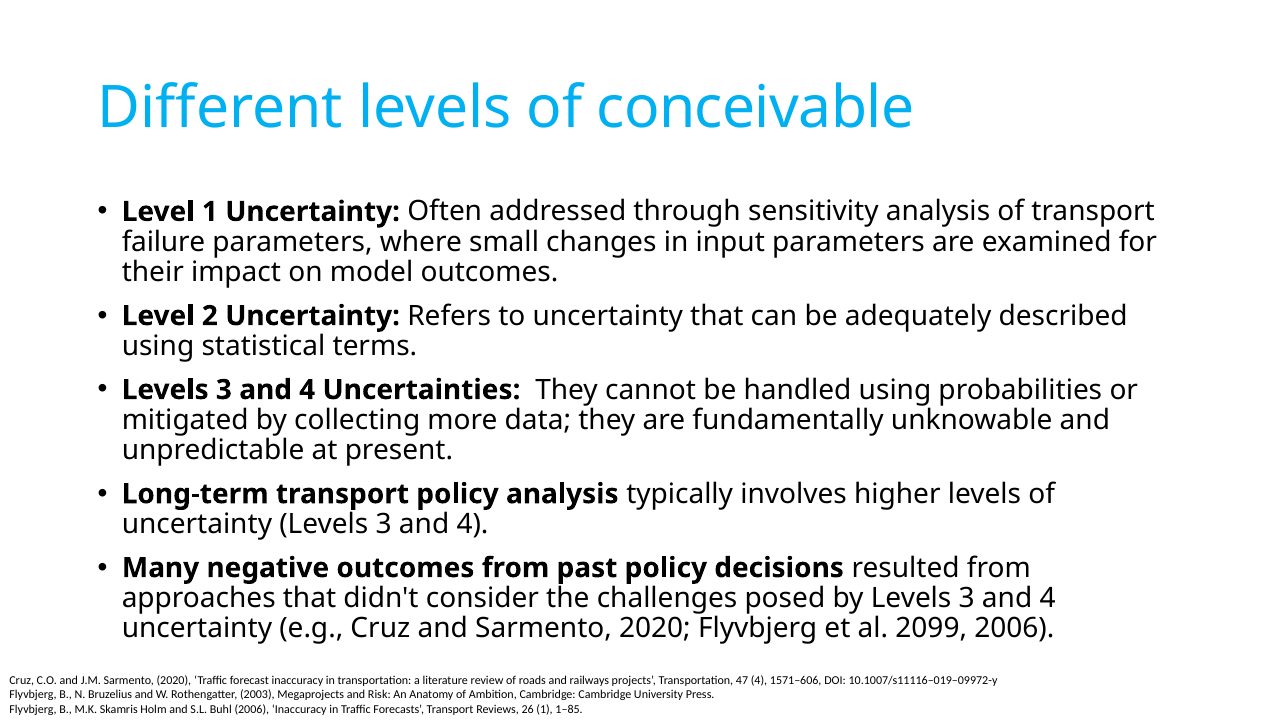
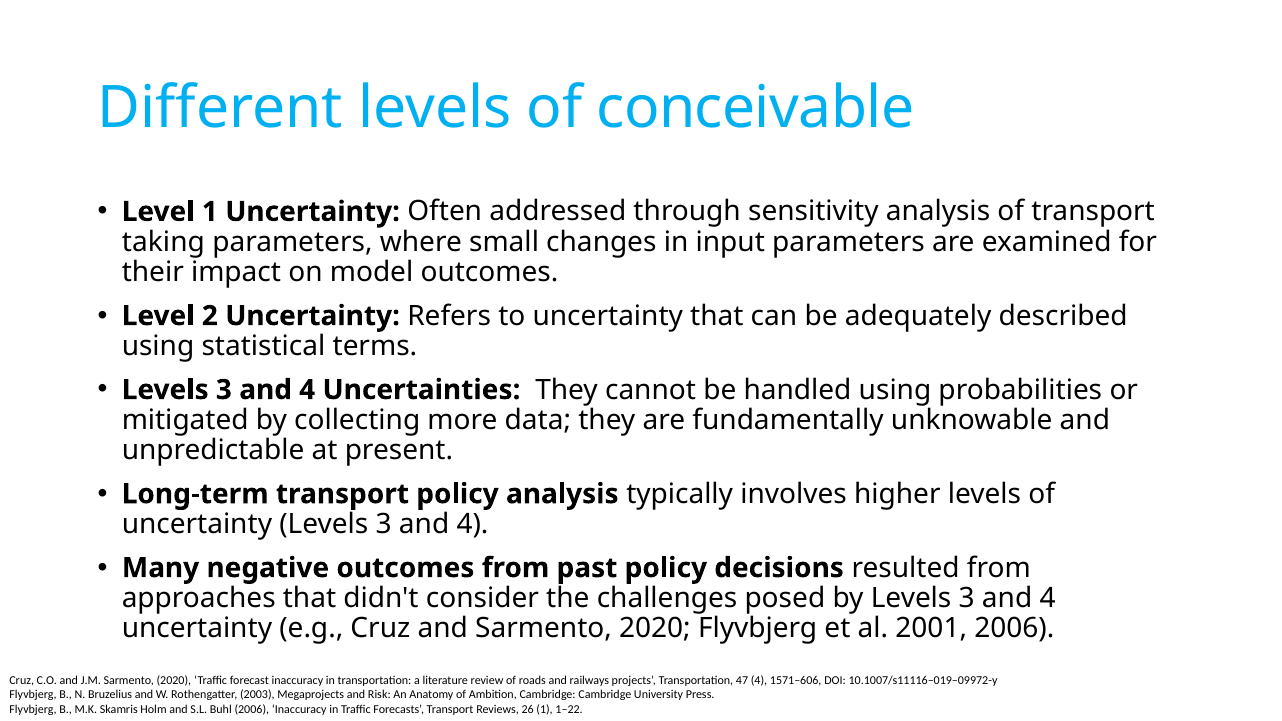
failure: failure -> taking (163, 242)
2099: 2099 -> 2001 (931, 629)
1–85: 1–85 -> 1–22 (569, 709)
